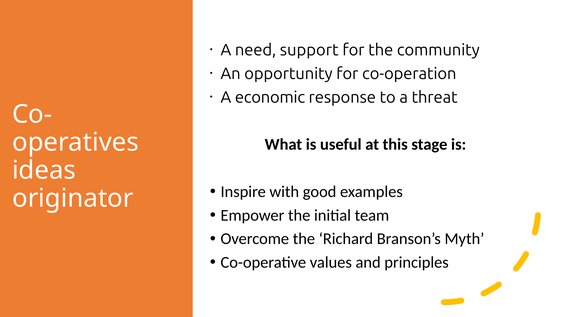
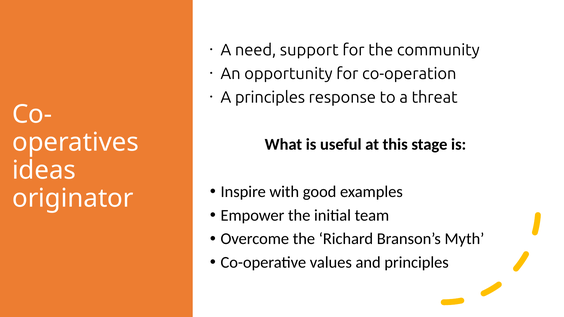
A economic: economic -> principles (270, 97)
